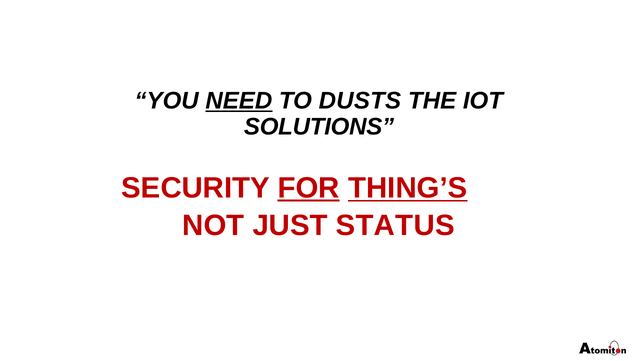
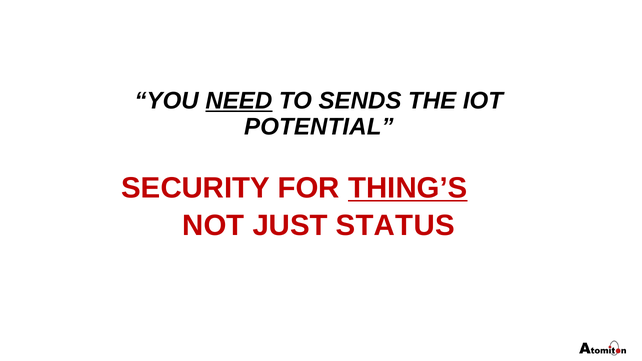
DUSTS: DUSTS -> SENDS (360, 101)
SOLUTIONS: SOLUTIONS -> POTENTIAL (319, 127)
FOR underline: present -> none (309, 188)
